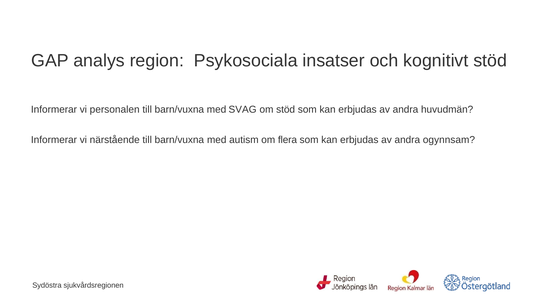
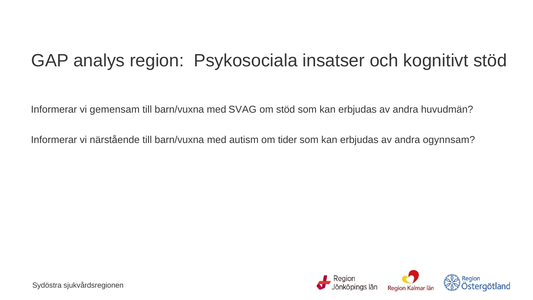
personalen: personalen -> gemensam (115, 109)
flera: flera -> tider (287, 140)
